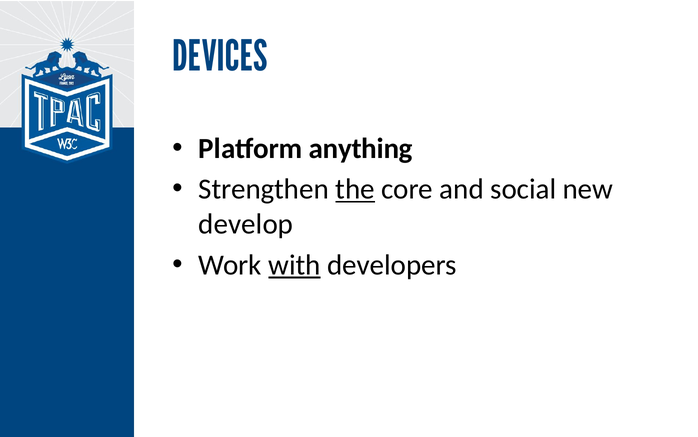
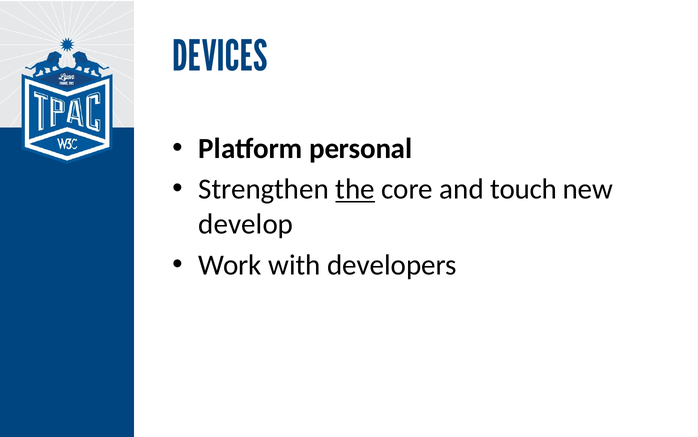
anything: anything -> personal (361, 148)
social: social -> touch (523, 189)
with underline: present -> none (294, 265)
